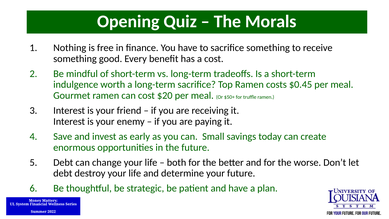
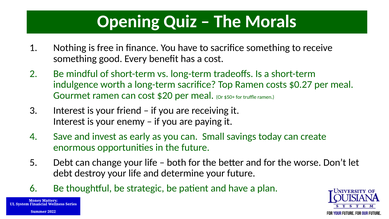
$0.45: $0.45 -> $0.27 (301, 85)
